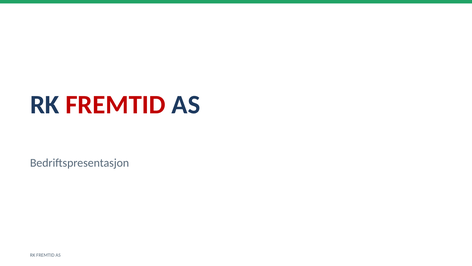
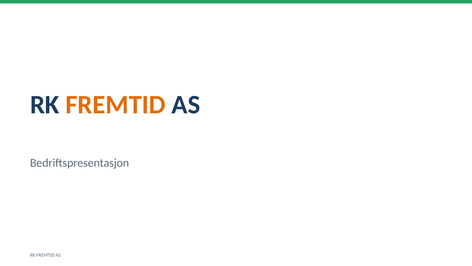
FREMTID colour: red -> orange (116, 105)
